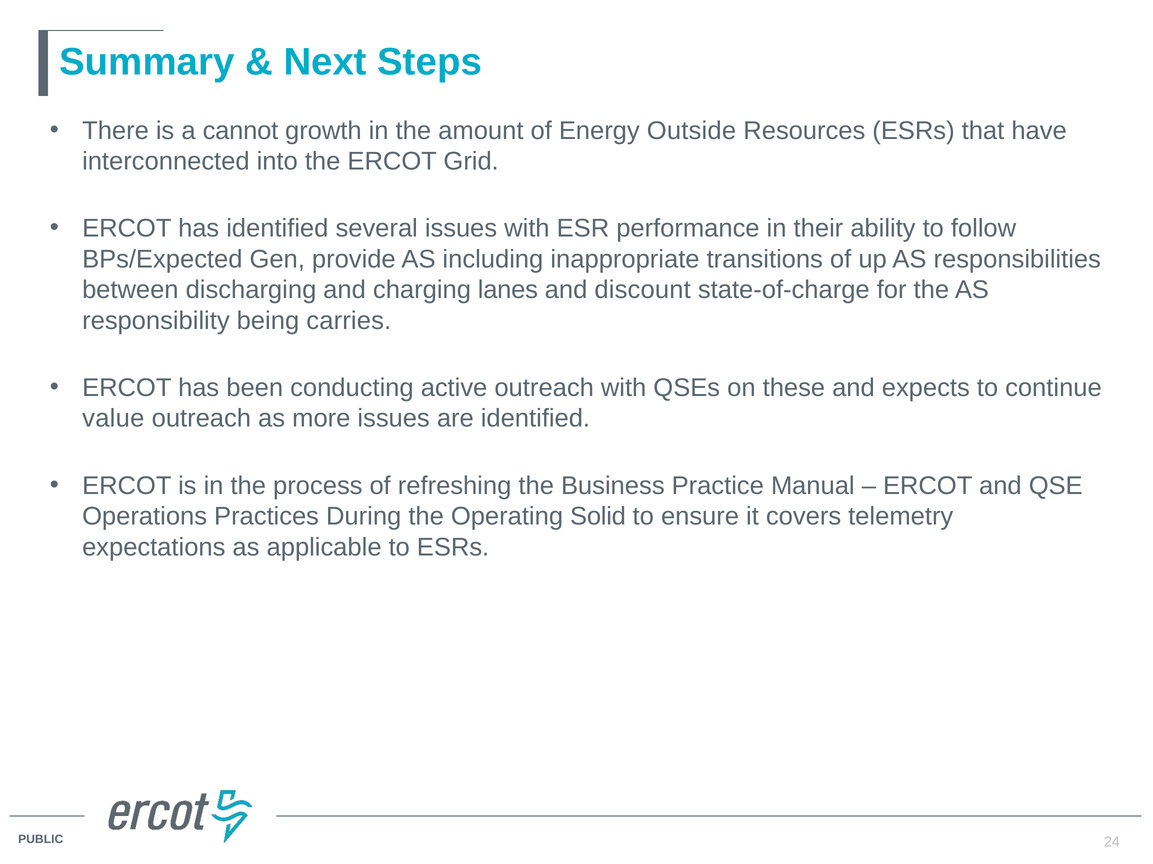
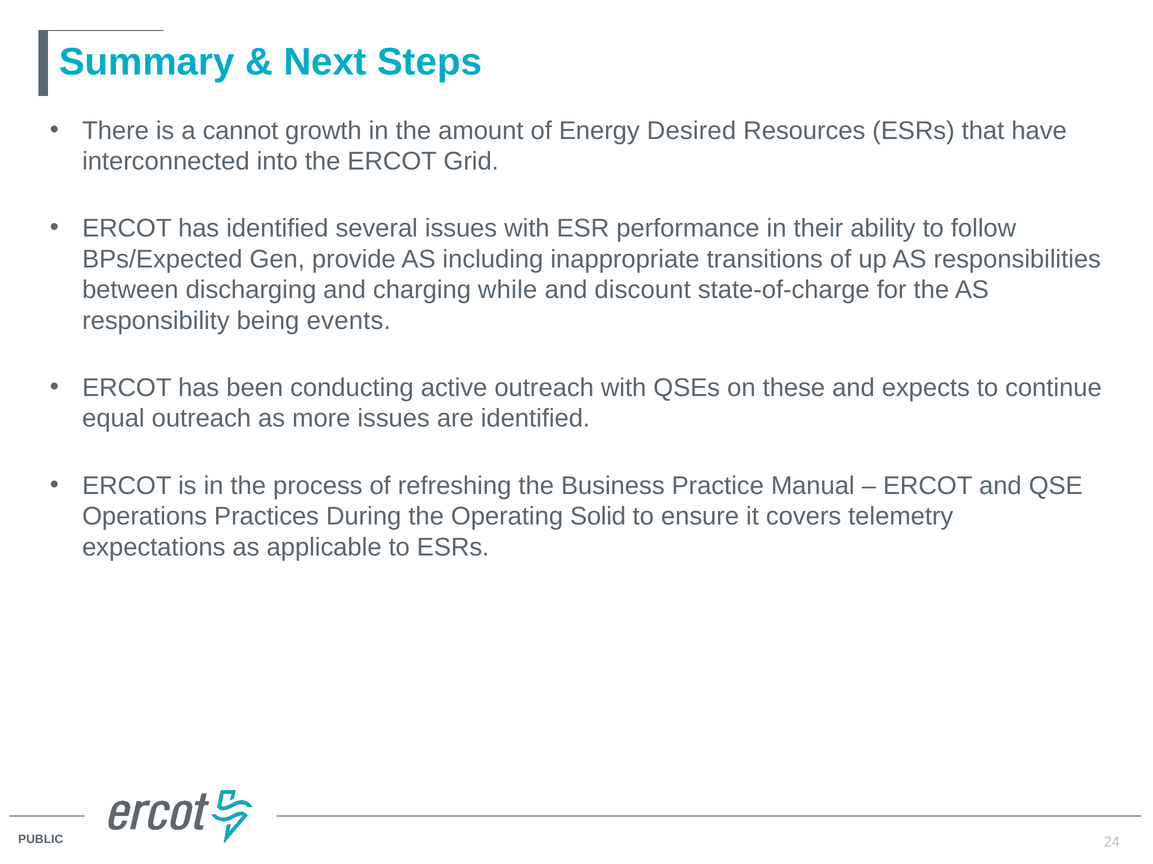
Outside: Outside -> Desired (691, 131)
lanes: lanes -> while (508, 290)
carries: carries -> events (349, 321)
value: value -> equal (113, 419)
